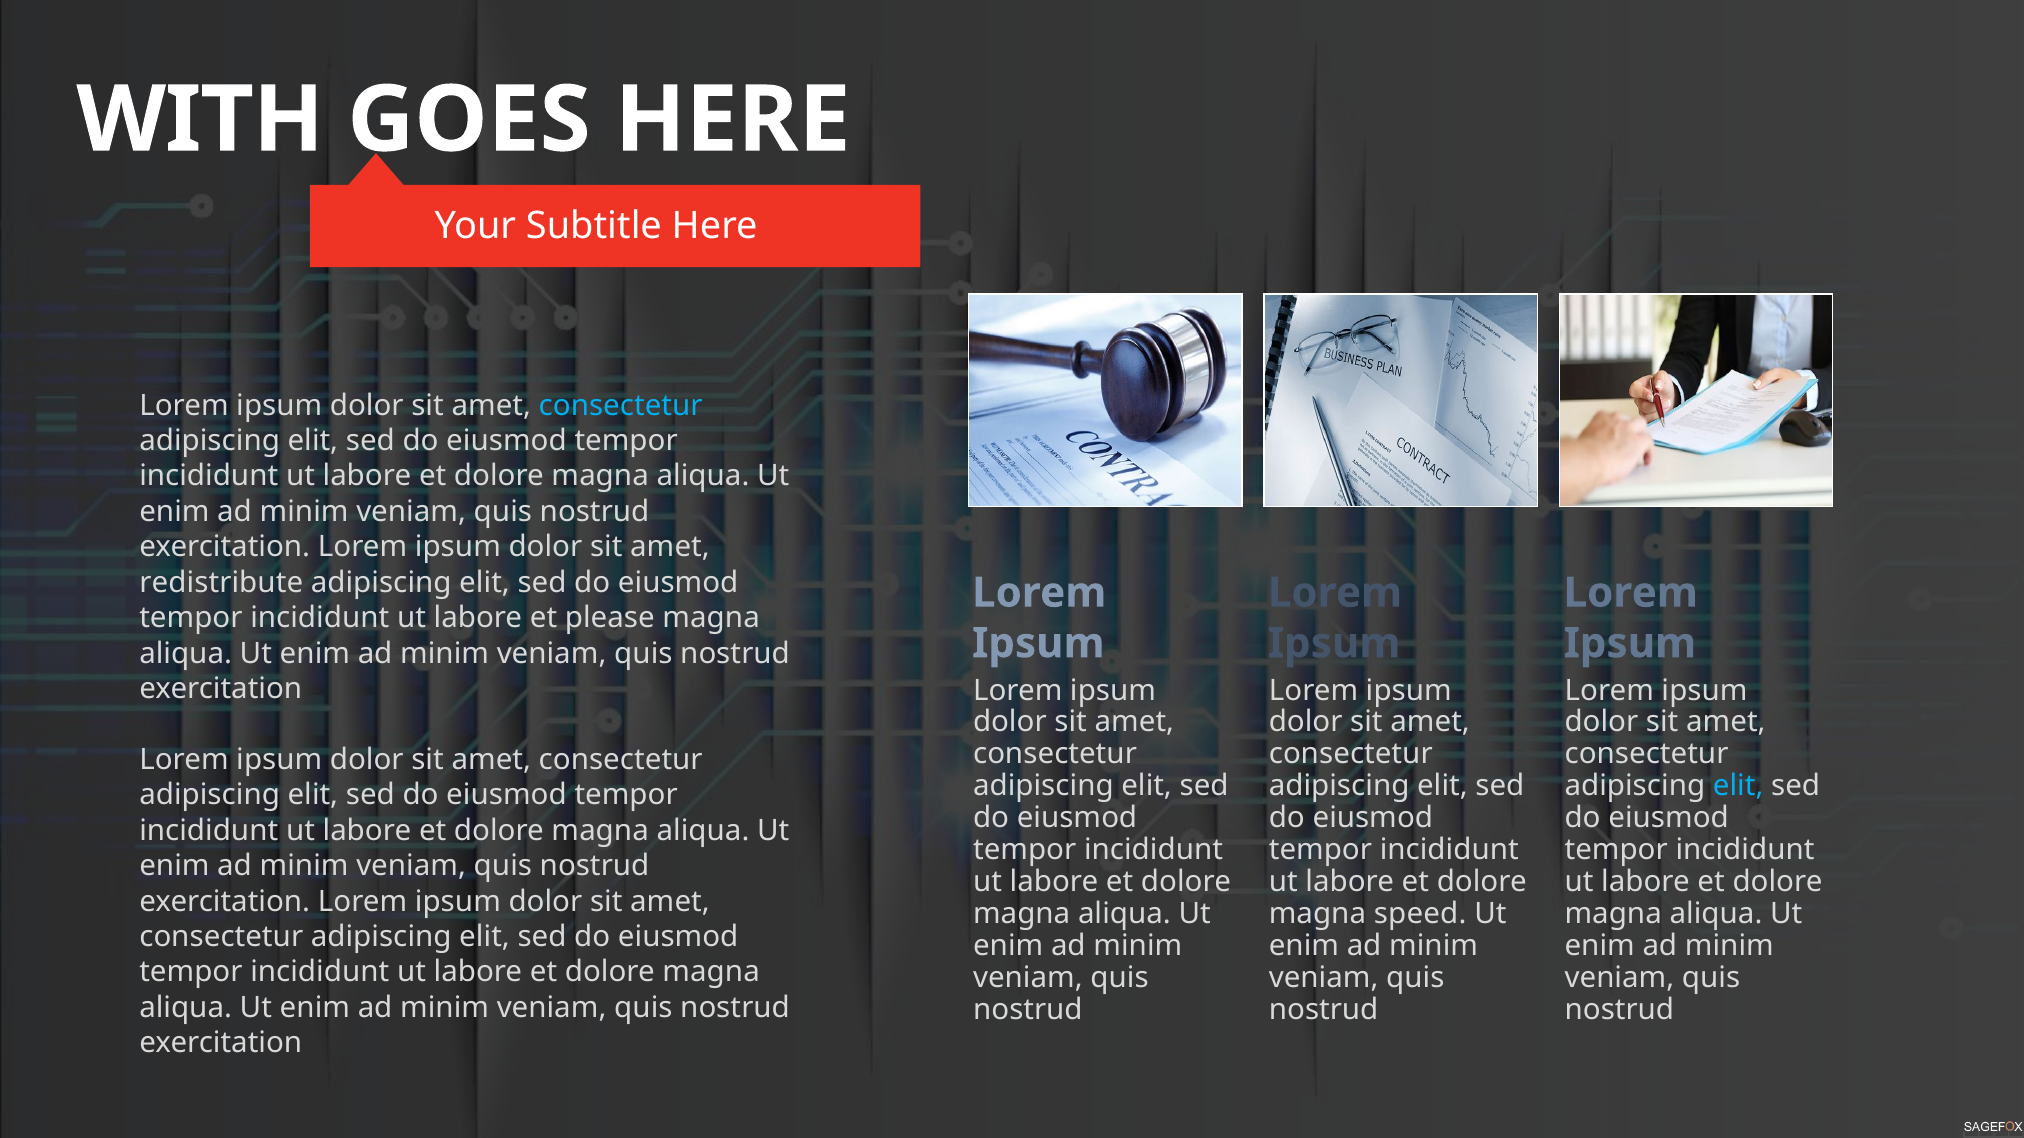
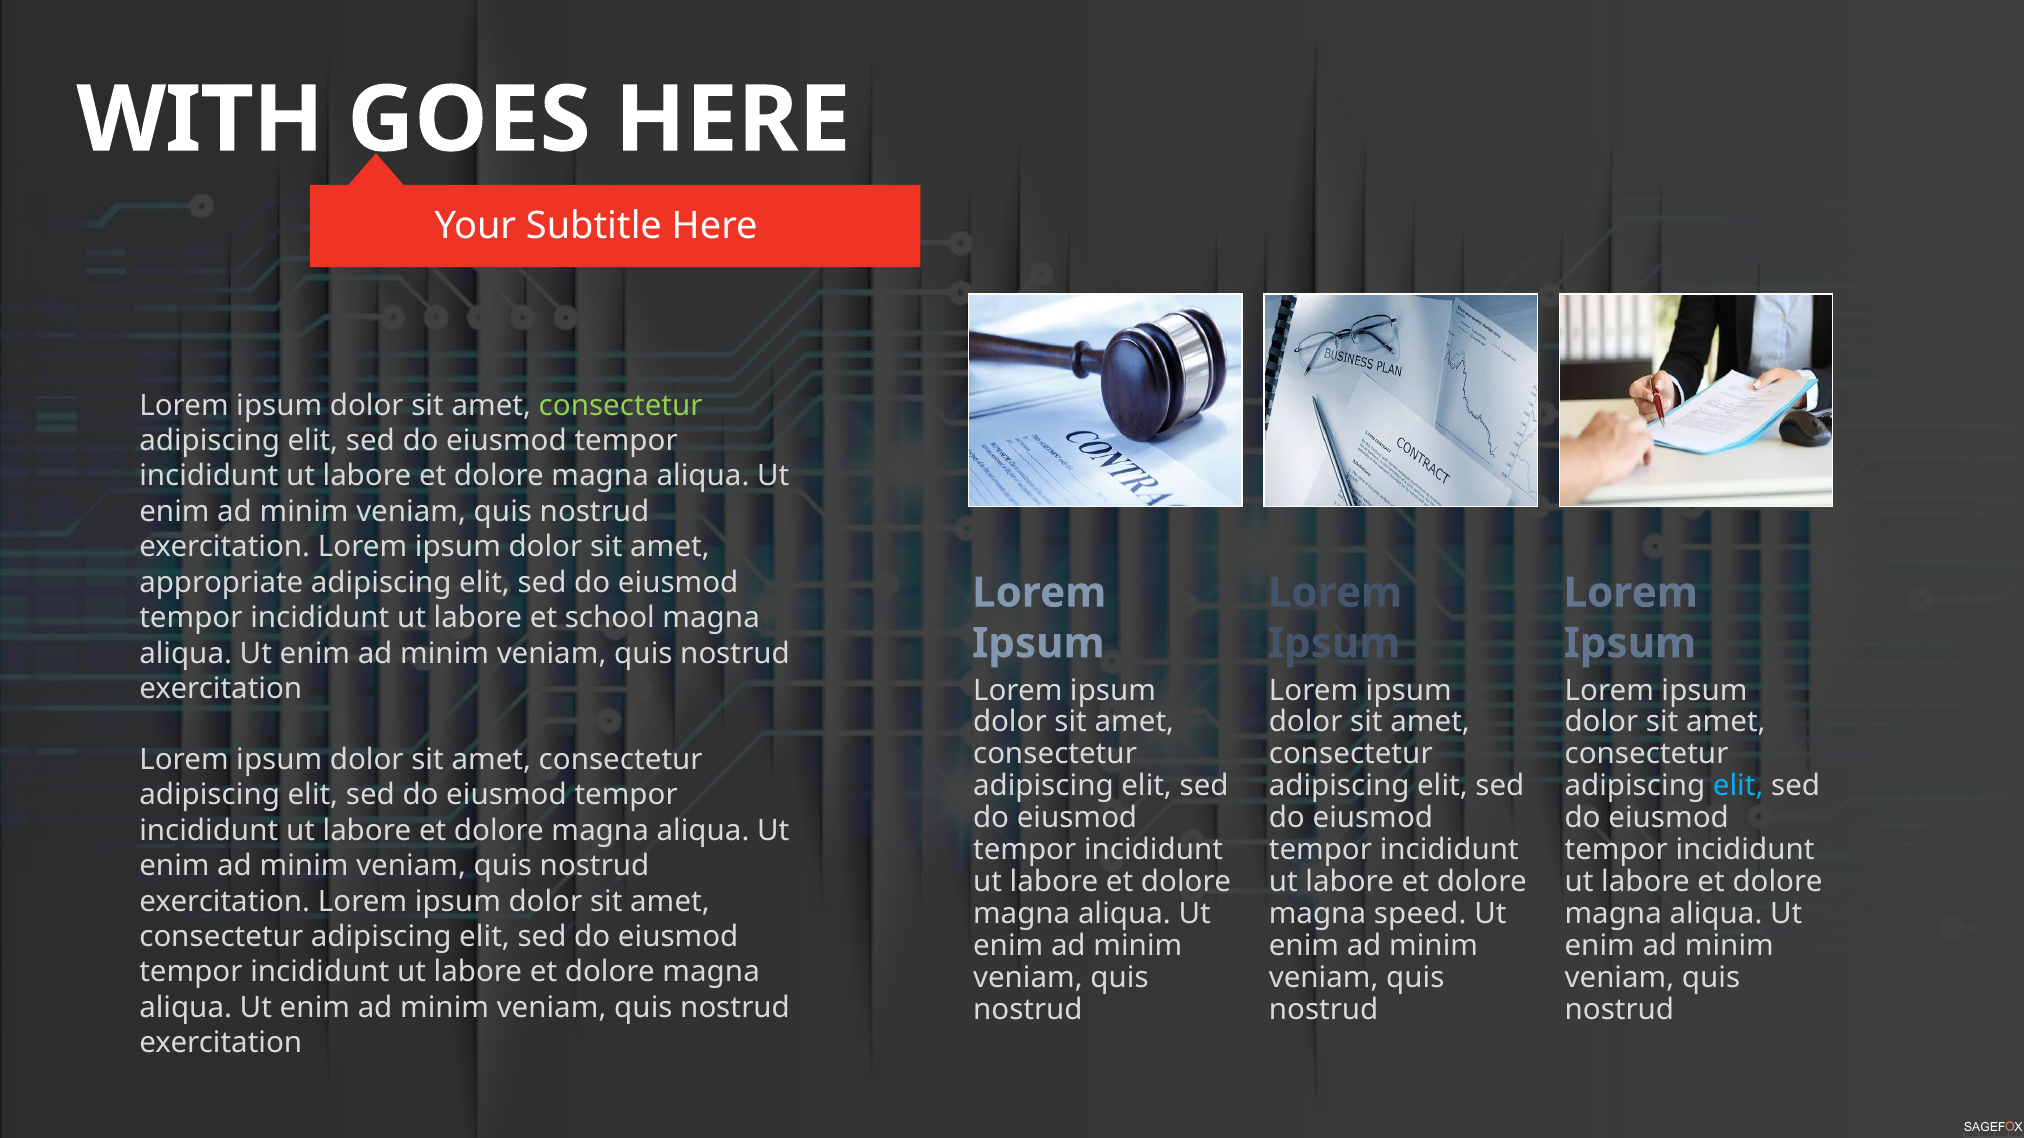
consectetur colour: light blue -> light green (621, 406)
redistribute: redistribute -> appropriate (221, 583)
please: please -> school (610, 618)
